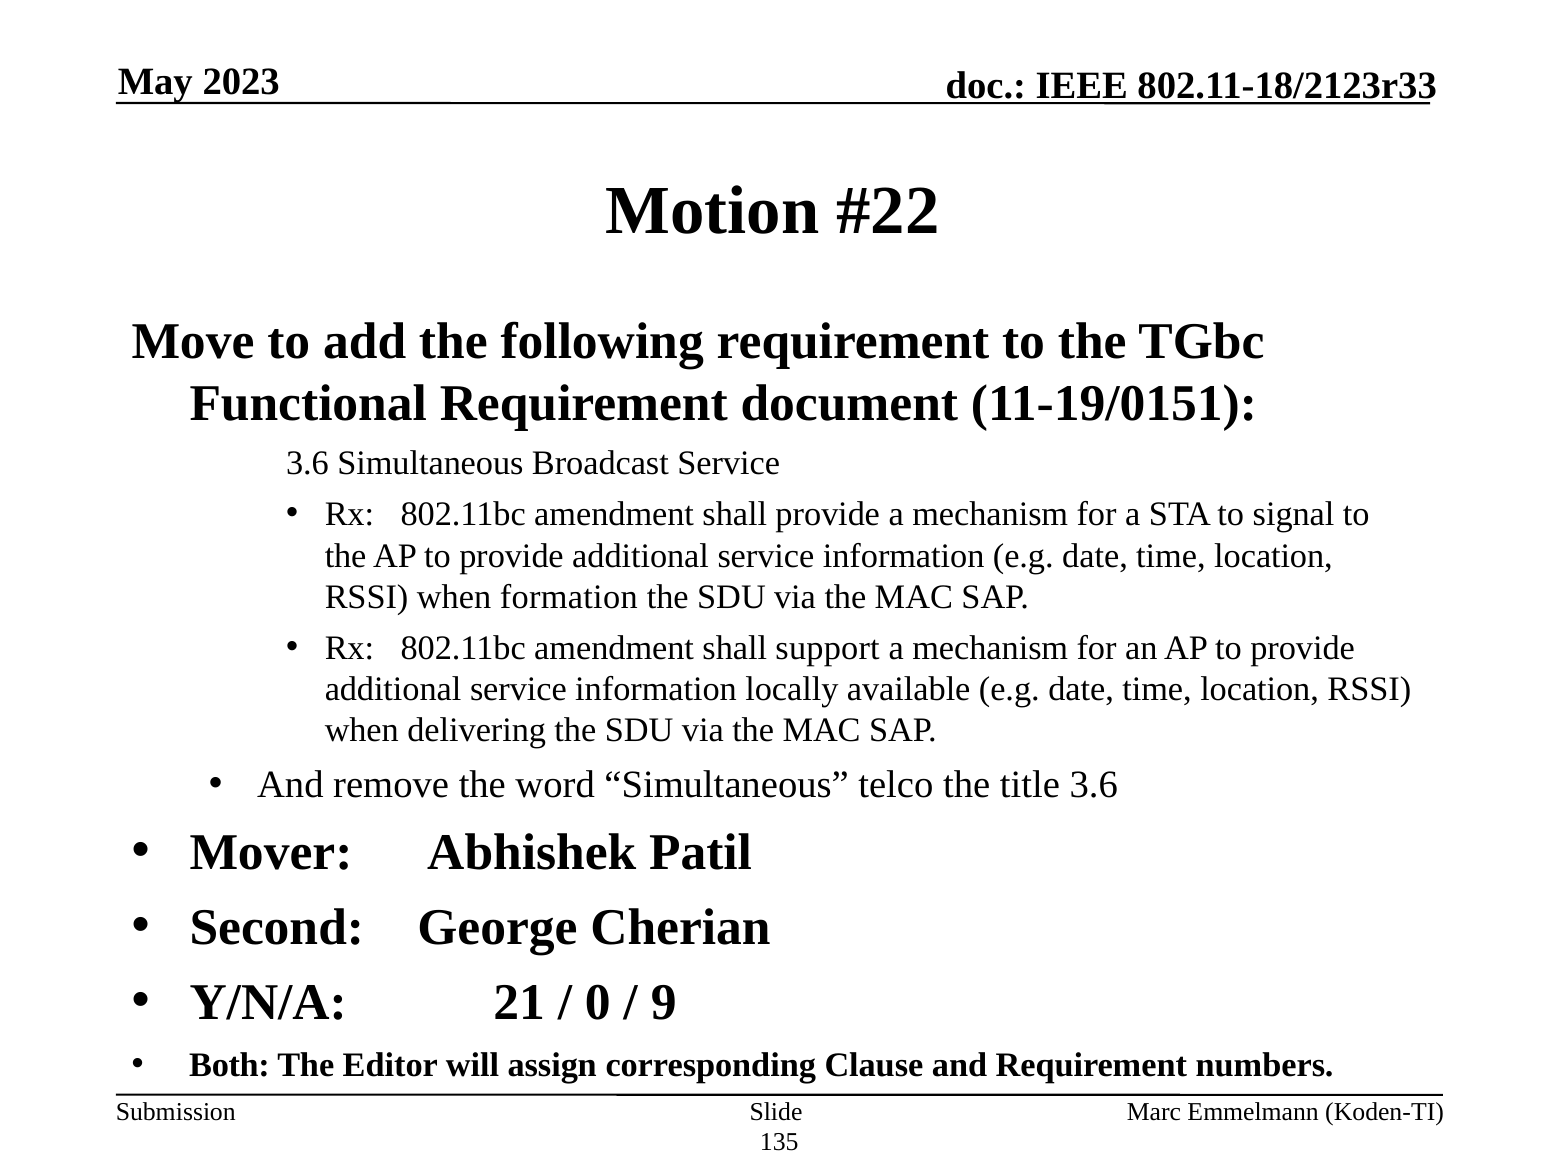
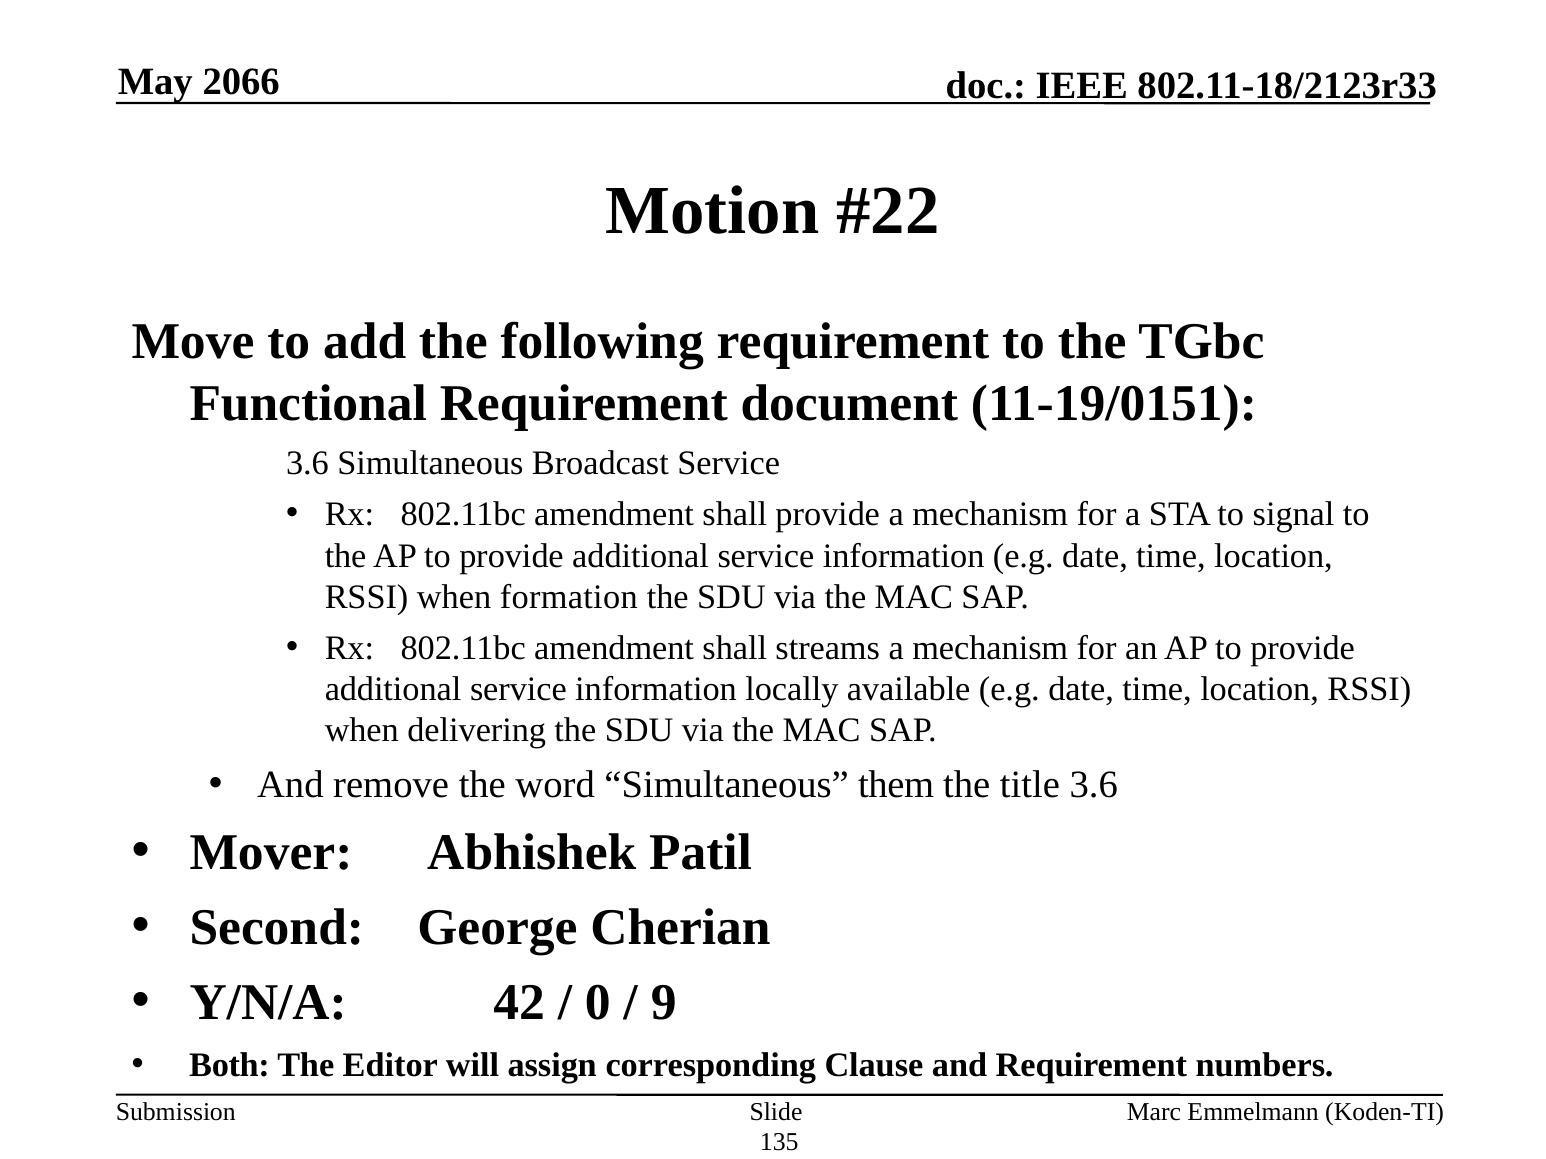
2023: 2023 -> 2066 (241, 82)
support: support -> streams (828, 648)
telco: telco -> them (896, 785)
21: 21 -> 42 (519, 1003)
